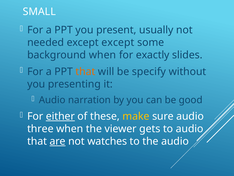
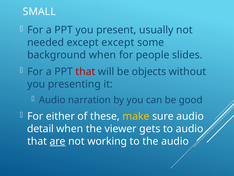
exactly: exactly -> people (153, 55)
that colour: orange -> red (85, 71)
specify: specify -> objects (149, 71)
either underline: present -> none (60, 116)
three: three -> detail (40, 128)
watches: watches -> working (107, 141)
